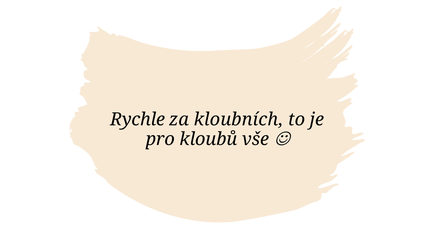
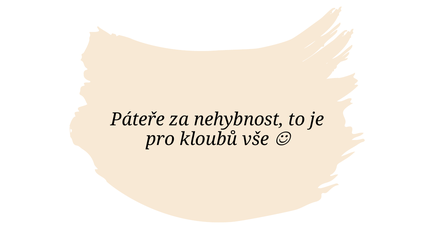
Rychle: Rychle -> Páteře (138, 119)
kloubních: kloubních -> nehybnost (239, 119)
